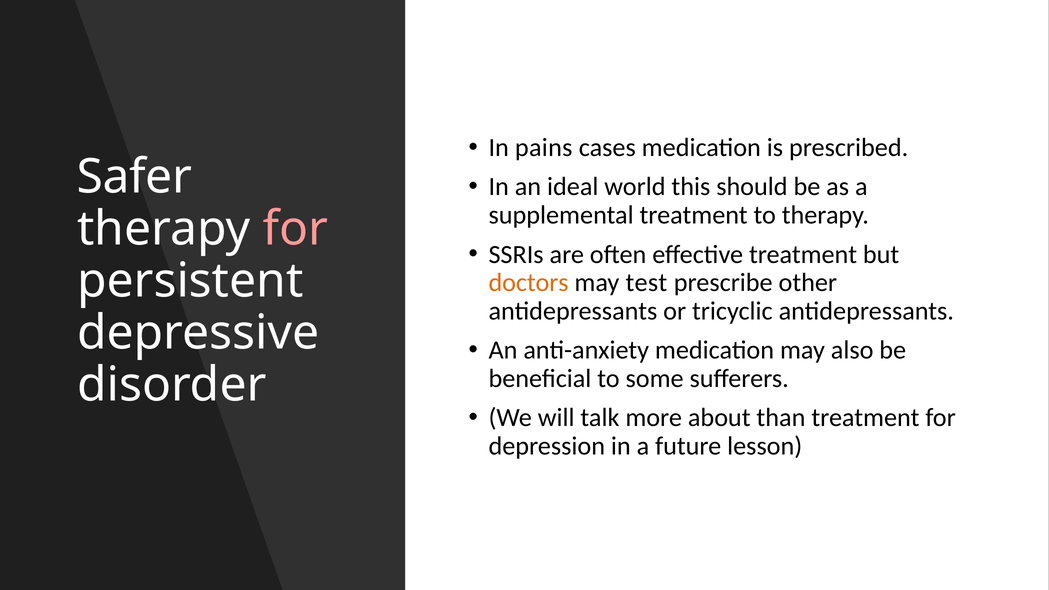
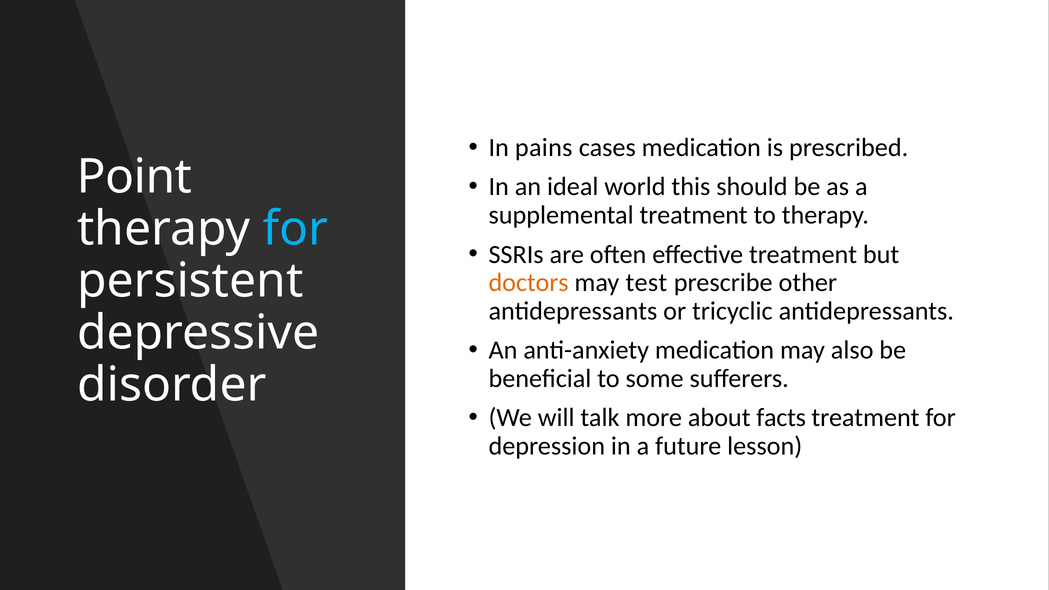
Safer: Safer -> Point (134, 177)
for colour: pink -> light blue (295, 229)
than: than -> facts (781, 418)
